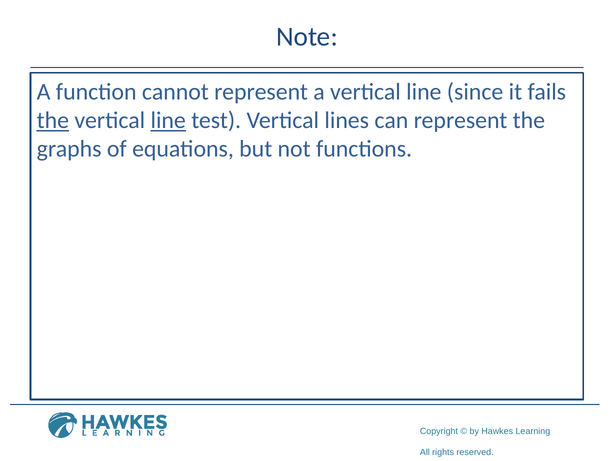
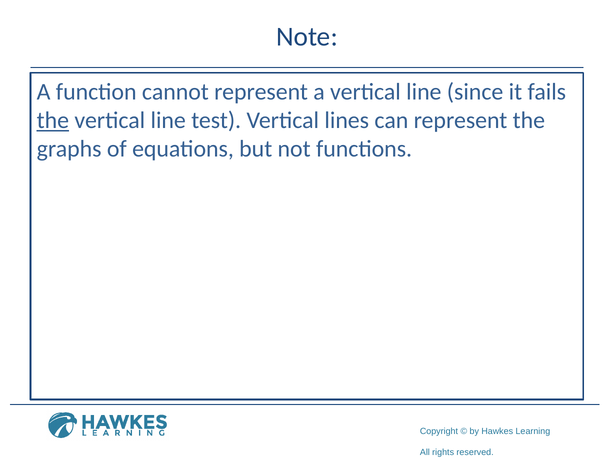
line underline: present -> none (168, 120)
